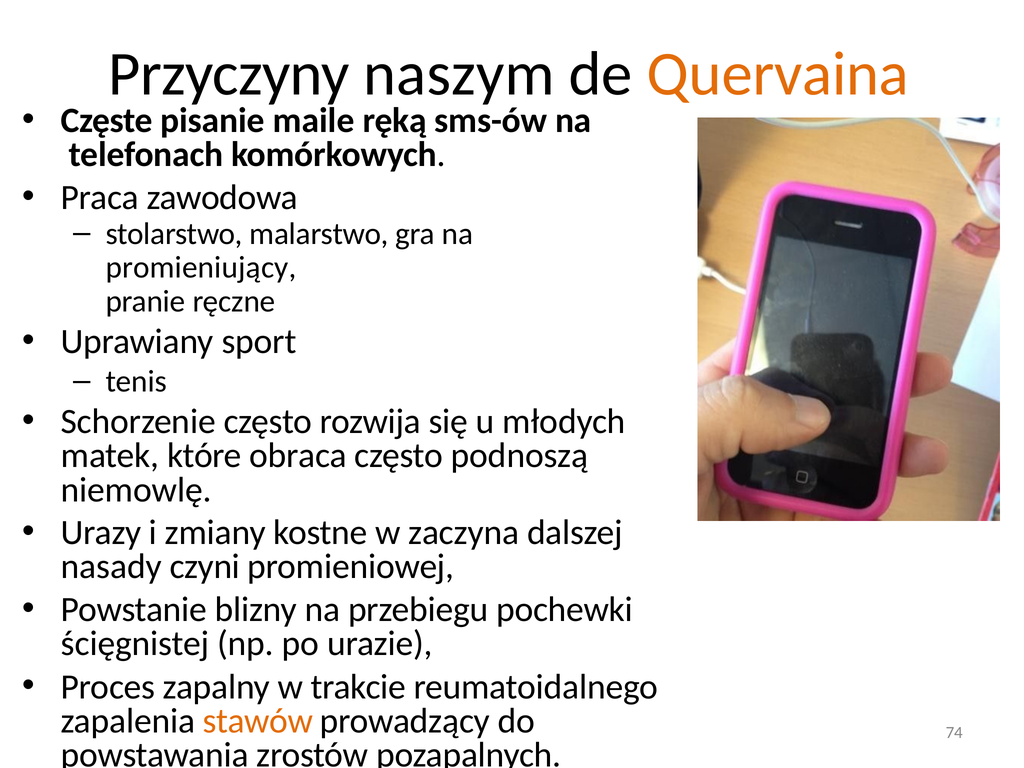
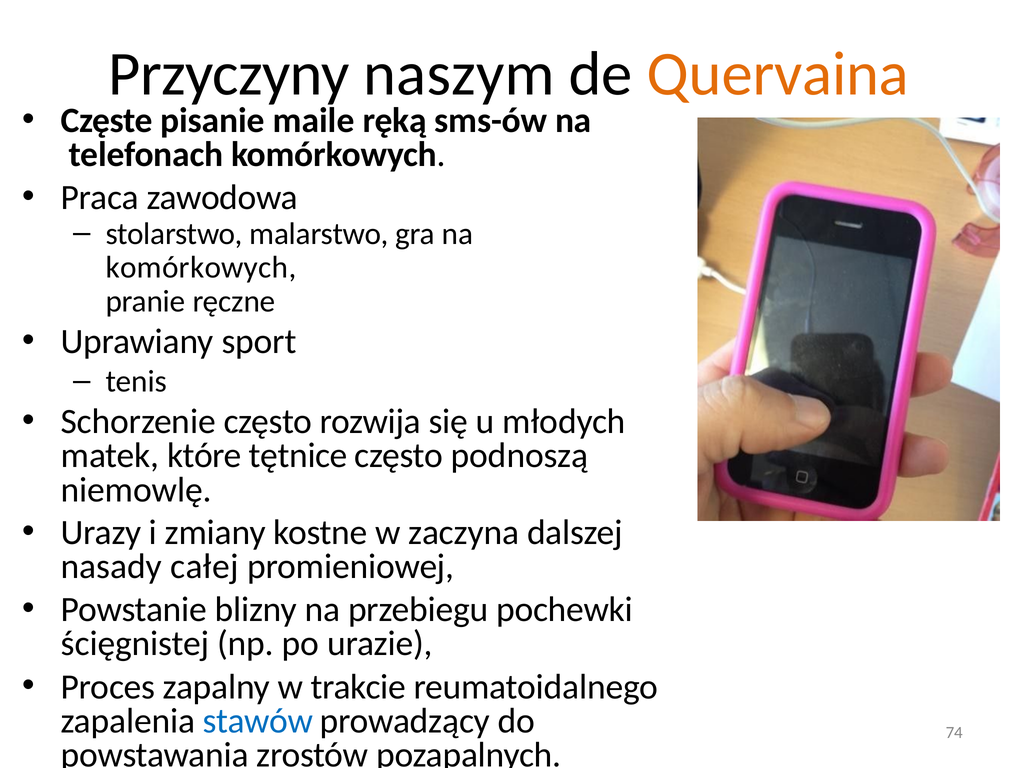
promieniujący: promieniujący -> komórkowych (201, 268)
obraca: obraca -> tętnice (298, 456)
czyni: czyni -> całej (204, 567)
stawów colour: orange -> blue (258, 721)
